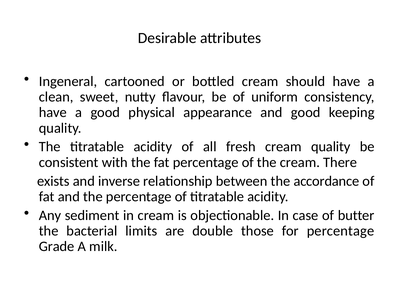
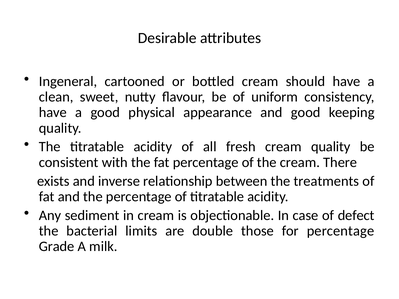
accordance: accordance -> treatments (326, 181)
butter: butter -> defect (356, 215)
